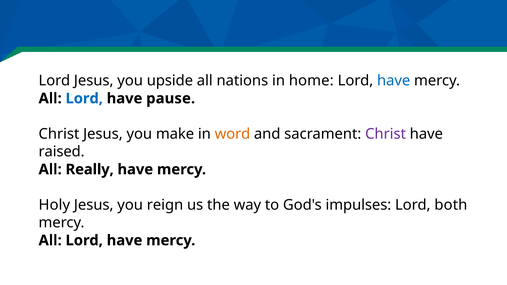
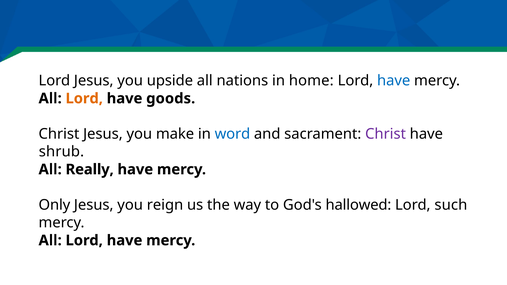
Lord colour: blue -> orange (84, 99)
pause: pause -> goods (171, 99)
word colour: orange -> blue (232, 134)
raised: raised -> shrub (61, 152)
Holy: Holy -> Only (54, 205)
impulses: impulses -> hallowed (358, 205)
both: both -> such (451, 205)
